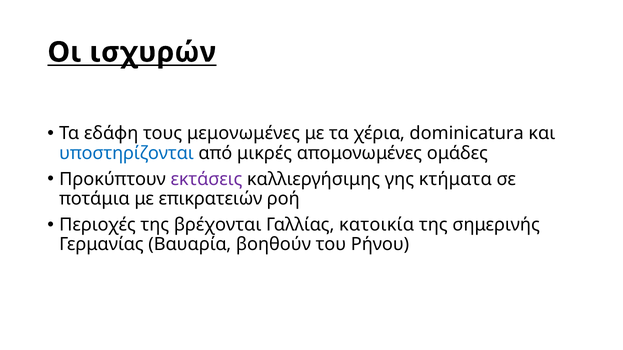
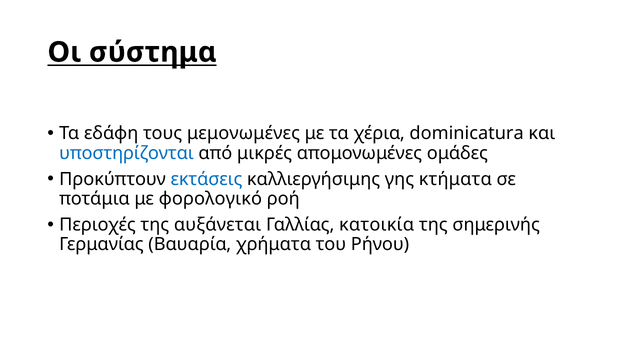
ισχυρών: ισχυρών -> σύστημα (153, 52)
εκτάσεις colour: purple -> blue (206, 179)
επικρατειών: επικρατειών -> φορολογικό (210, 199)
βρέχονται: βρέχονται -> αυξάνεται (218, 225)
βοηθούν: βοηθούν -> χρήματα (274, 245)
